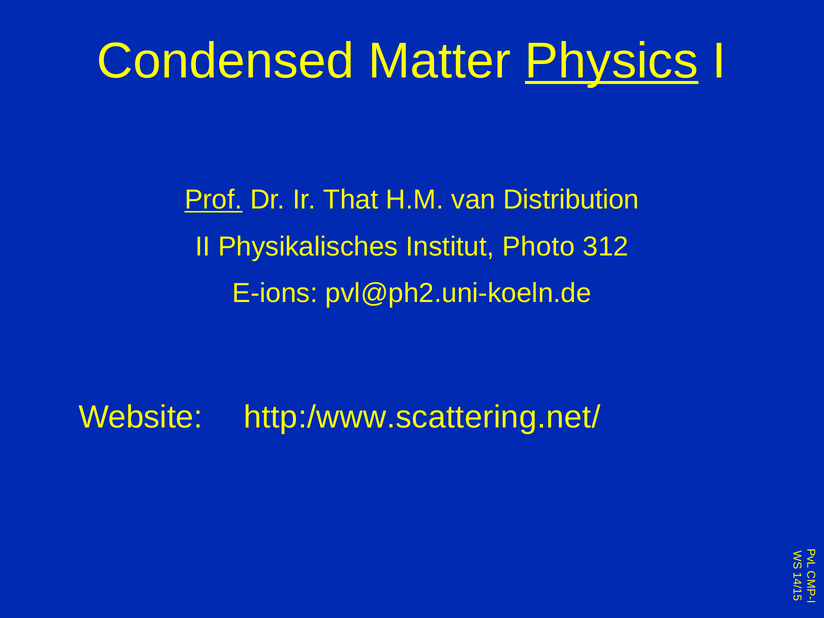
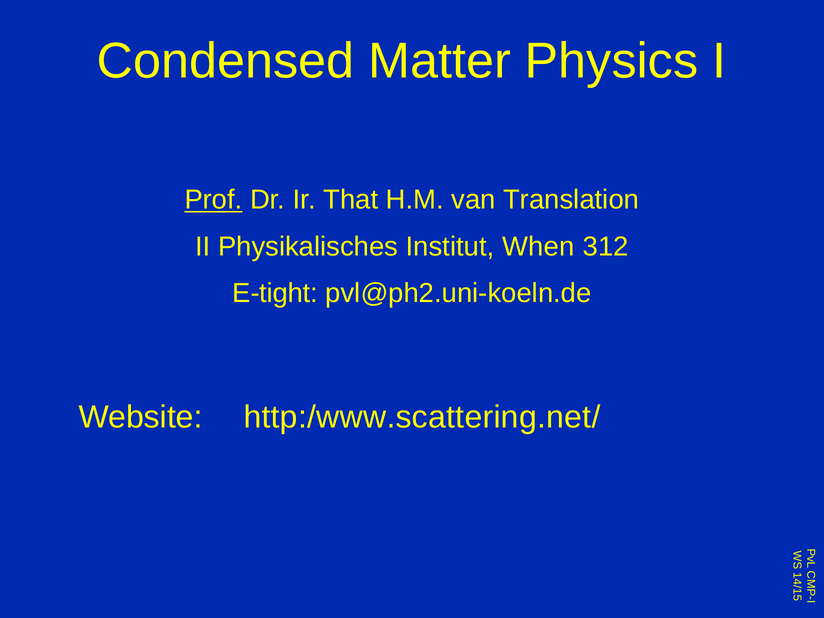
Physics underline: present -> none (612, 61)
Distribution: Distribution -> Translation (571, 200)
Photo: Photo -> When (538, 247)
E-ions: E-ions -> E-tight (275, 293)
